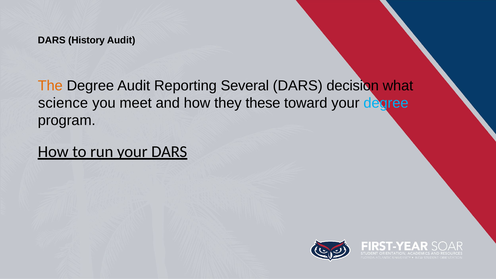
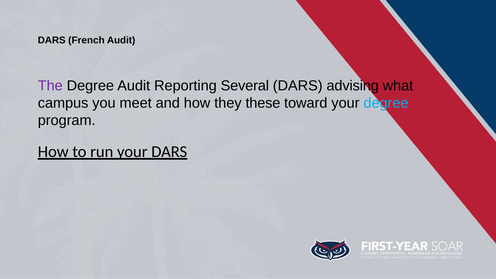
History: History -> French (86, 40)
The colour: orange -> purple (50, 86)
decision: decision -> advising (353, 86)
science: science -> campus (63, 103)
